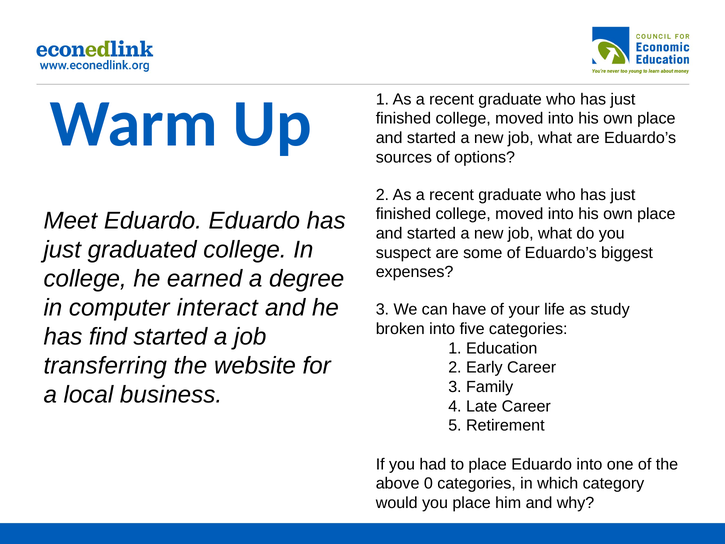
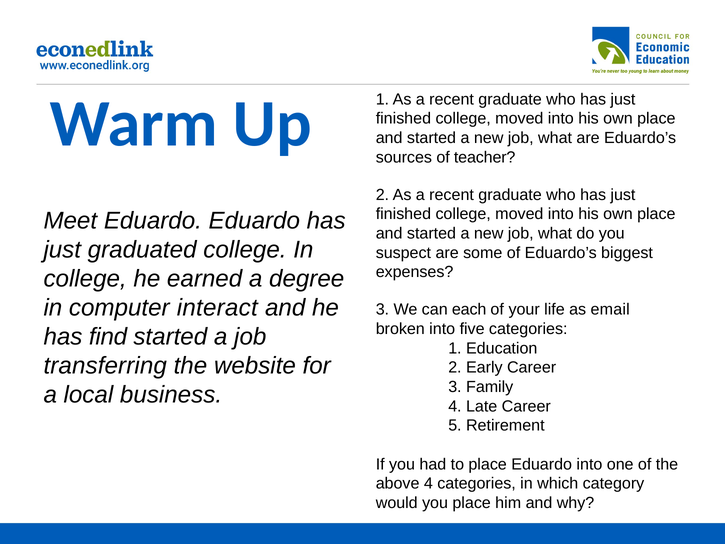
options: options -> teacher (485, 157)
have: have -> each (469, 309)
study: study -> email (610, 309)
above 0: 0 -> 4 (428, 483)
